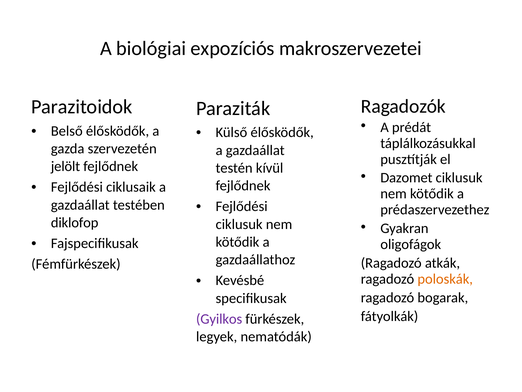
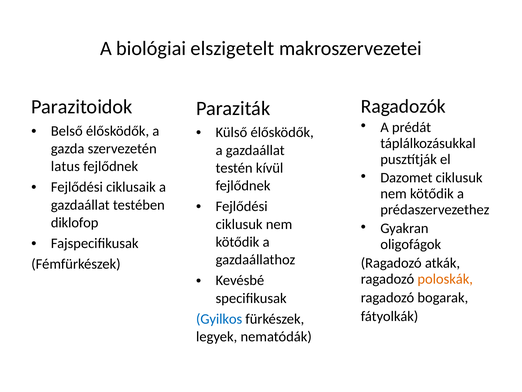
expozíciós: expozíciós -> elszigetelt (233, 49)
jelölt: jelölt -> latus (65, 166)
Gyilkos colour: purple -> blue (219, 319)
